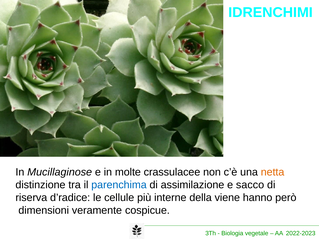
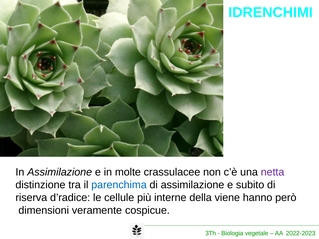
In Mucillaginose: Mucillaginose -> Assimilazione (60, 172)
netta colour: orange -> purple (273, 172)
sacco: sacco -> subito (250, 185)
